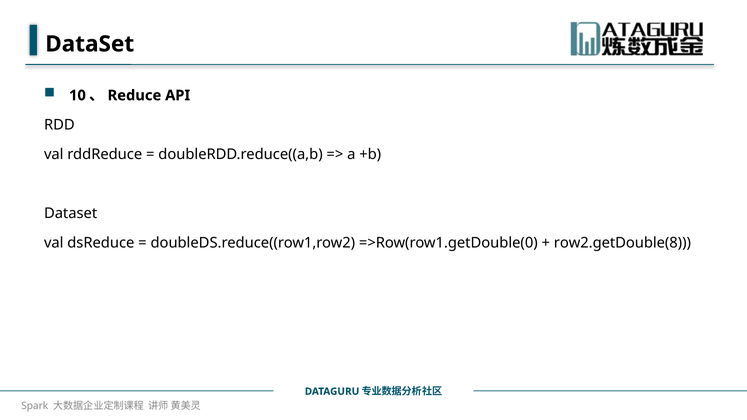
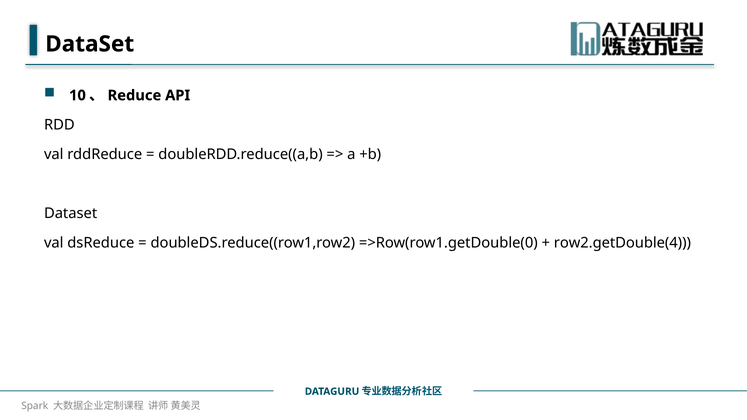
row2.getDouble(8: row2.getDouble(8 -> row2.getDouble(4 (622, 243)
